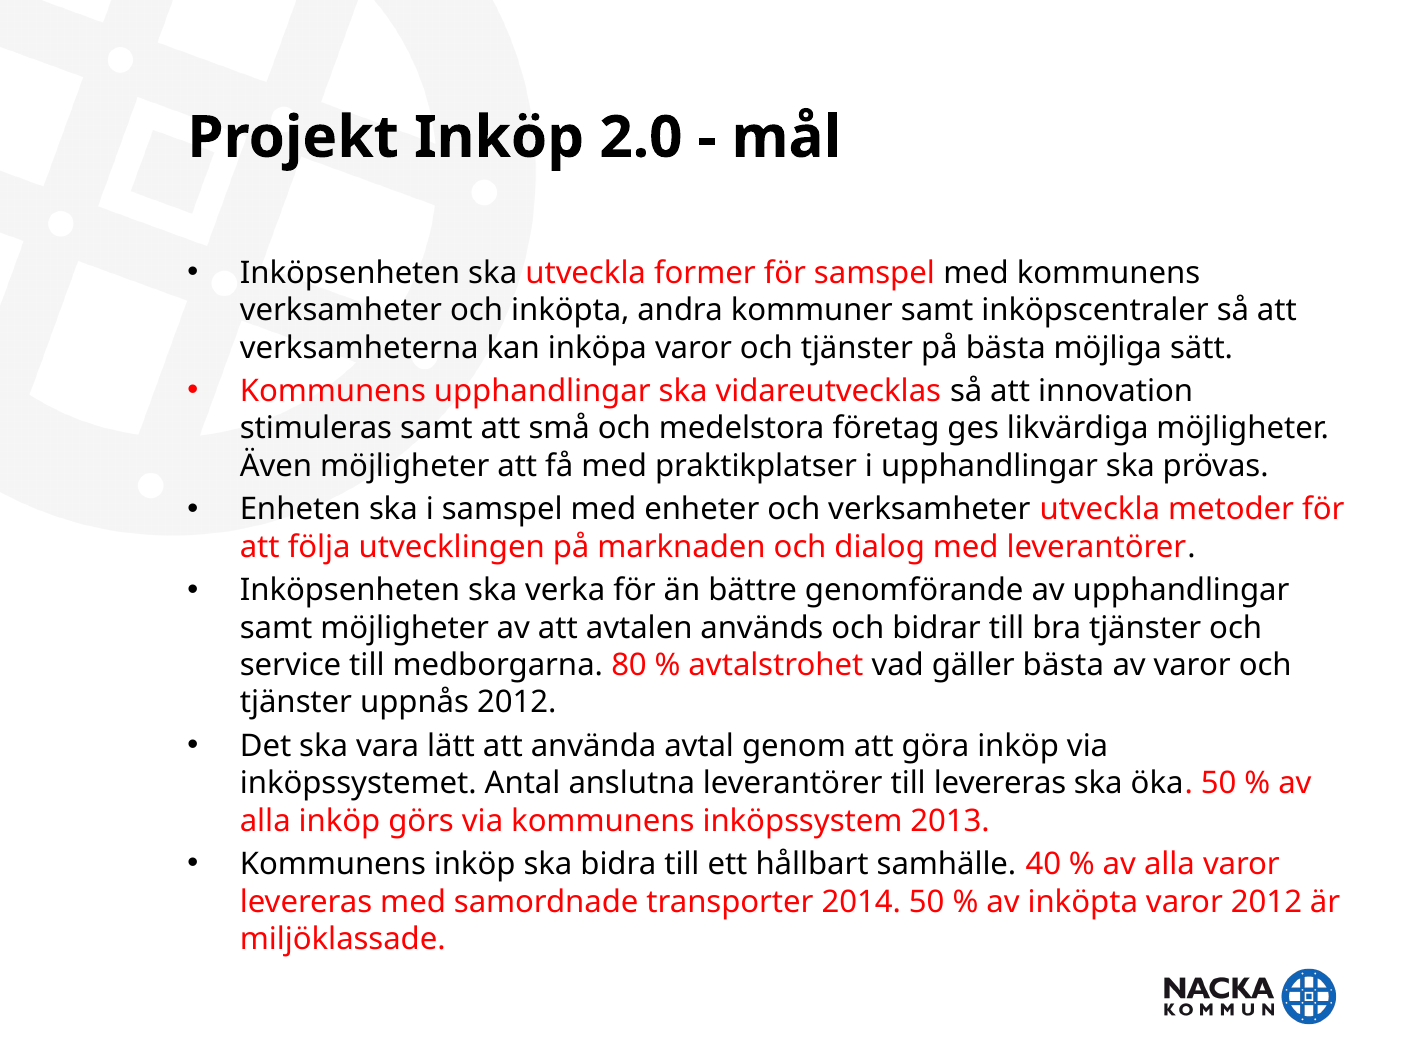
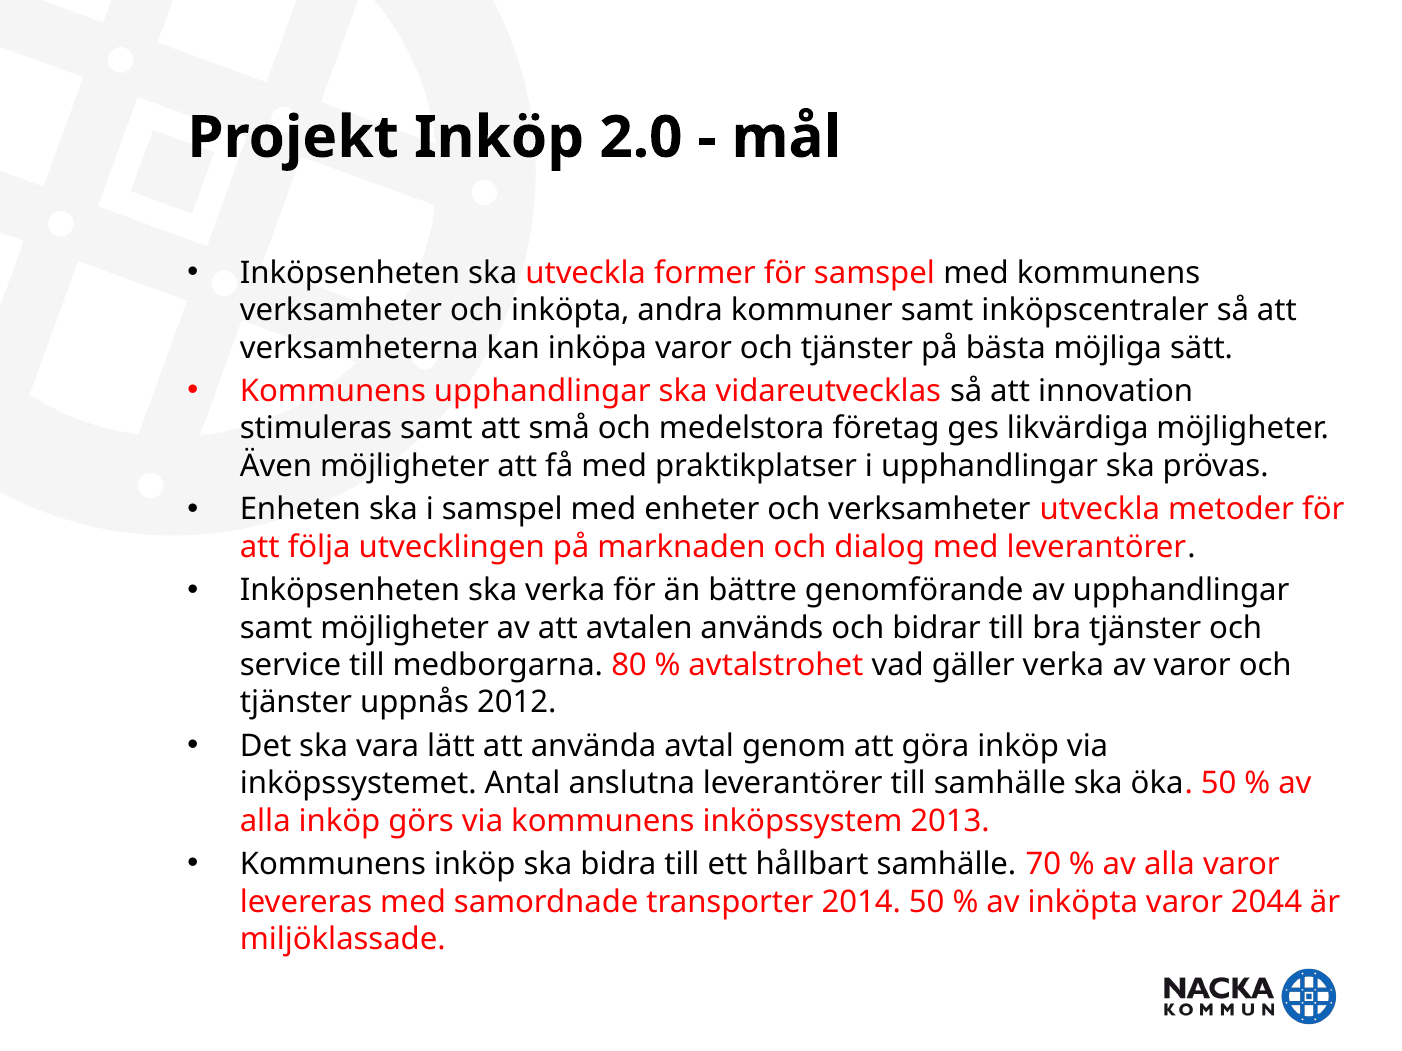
gäller bästa: bästa -> verka (1063, 666)
till levereras: levereras -> samhälle (1000, 784)
40: 40 -> 70 (1043, 865)
varor 2012: 2012 -> 2044 (1266, 902)
